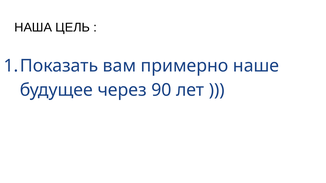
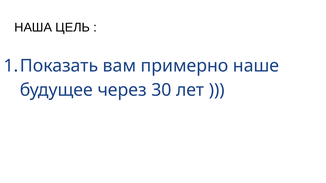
90: 90 -> 30 (161, 90)
